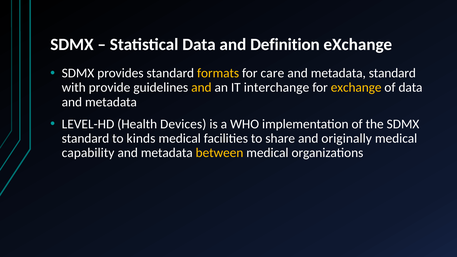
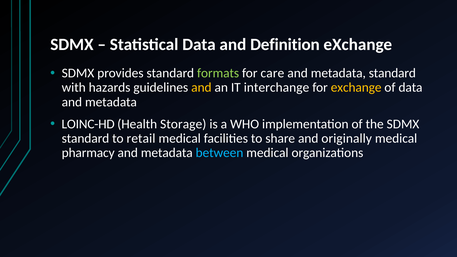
formats colour: yellow -> light green (218, 73)
provide: provide -> hazards (110, 88)
LEVEL-HD: LEVEL-HD -> LOINC-HD (88, 124)
Devices: Devices -> Storage (183, 124)
kinds: kinds -> retail (141, 138)
capability: capability -> pharmacy (88, 153)
between colour: yellow -> light blue (219, 153)
